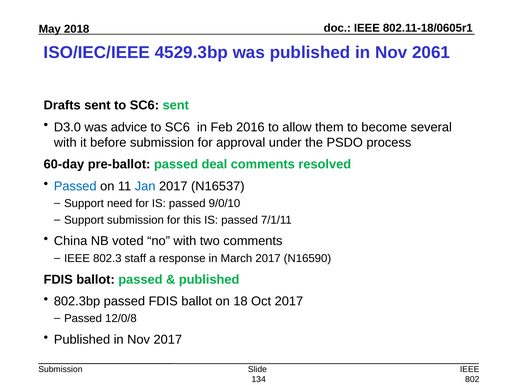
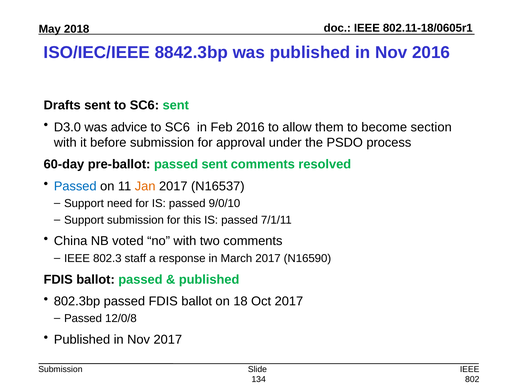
4529.3bp: 4529.3bp -> 8842.3bp (191, 53)
Nov 2061: 2061 -> 2016 (431, 53)
several: several -> section (431, 127)
passed deal: deal -> sent (215, 164)
Jan colour: blue -> orange (145, 186)
